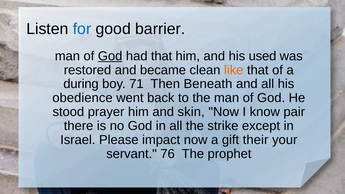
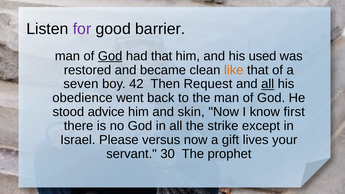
for colour: blue -> purple (82, 29)
during: during -> seven (81, 84)
71: 71 -> 42 (136, 84)
Beneath: Beneath -> Request (208, 84)
all underline: none -> present (268, 84)
prayer: prayer -> advice (106, 112)
pair: pair -> first (294, 112)
impact: impact -> versus (161, 140)
their: their -> lives (256, 140)
76: 76 -> 30 (168, 154)
